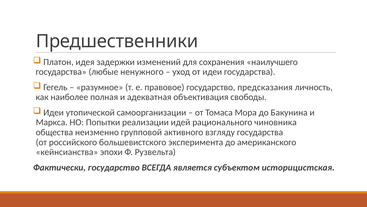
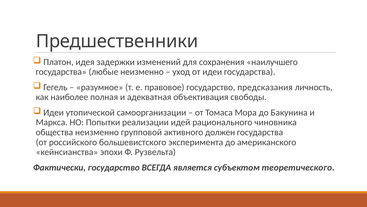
любые ненужного: ненужного -> неизменно (142, 72)
взгляду: взгляду -> должен (220, 132)
историцистская: историцистская -> теоретического (298, 167)
